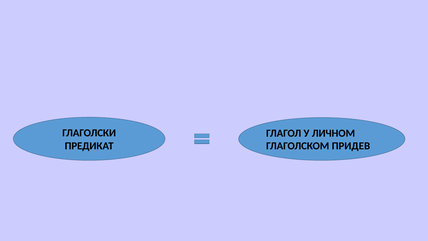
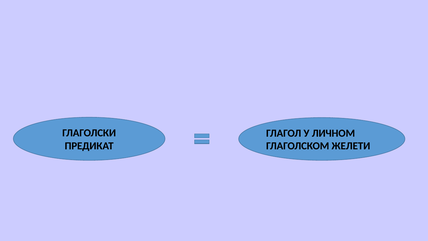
ПРИДЕВ: ПРИДЕВ -> ЖЕЛЕТИ (351, 146)
